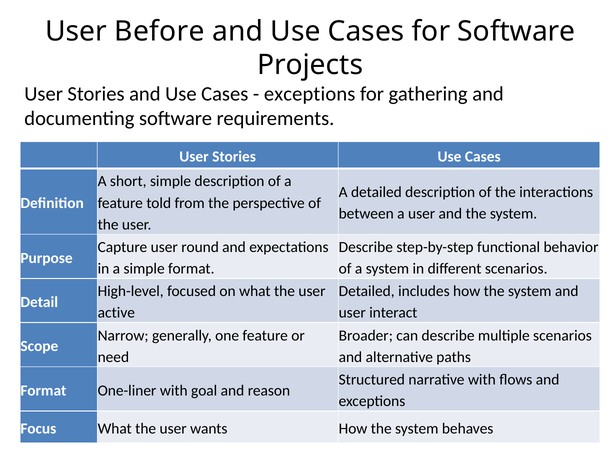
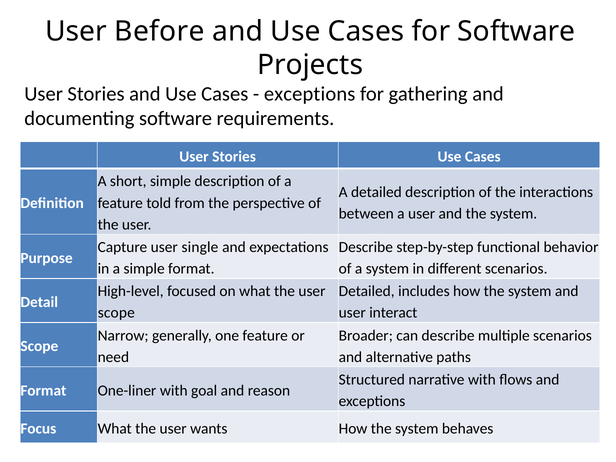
round: round -> single (200, 247)
active: active -> scope (116, 313)
